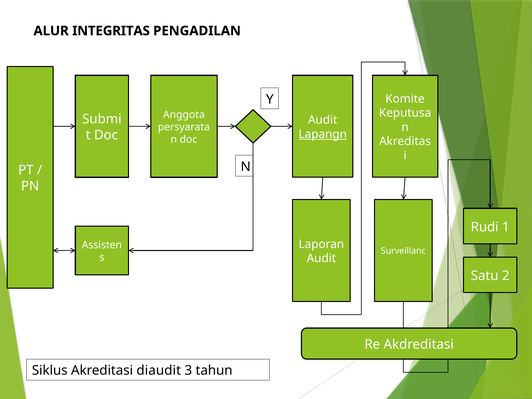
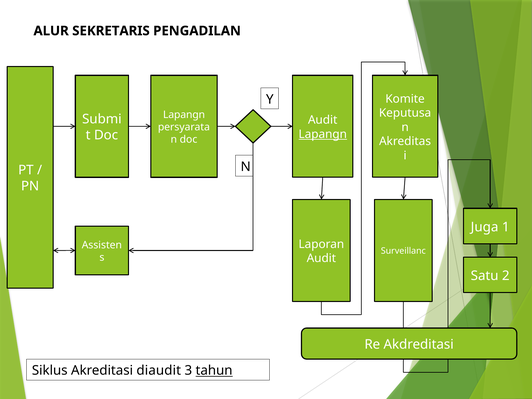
INTEGRITAS: INTEGRITAS -> SEKRETARIS (111, 31)
Anggota: Anggota -> Lapangn (184, 115)
Rudi: Rudi -> Juga (485, 227)
tahun underline: none -> present (214, 371)
